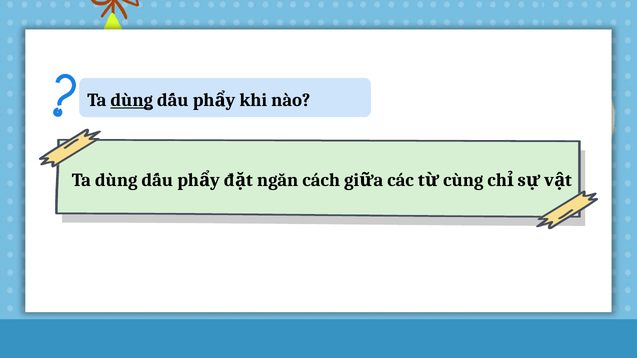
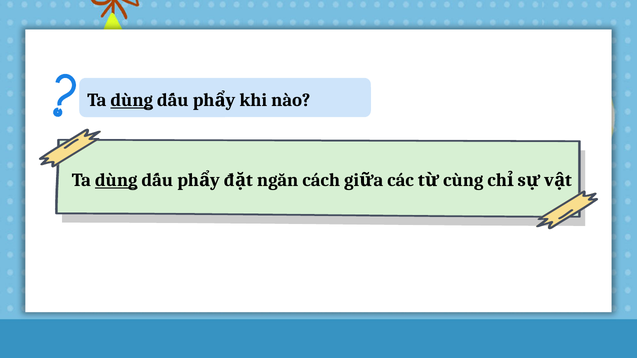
dùng underline: none -> present (116, 180)
